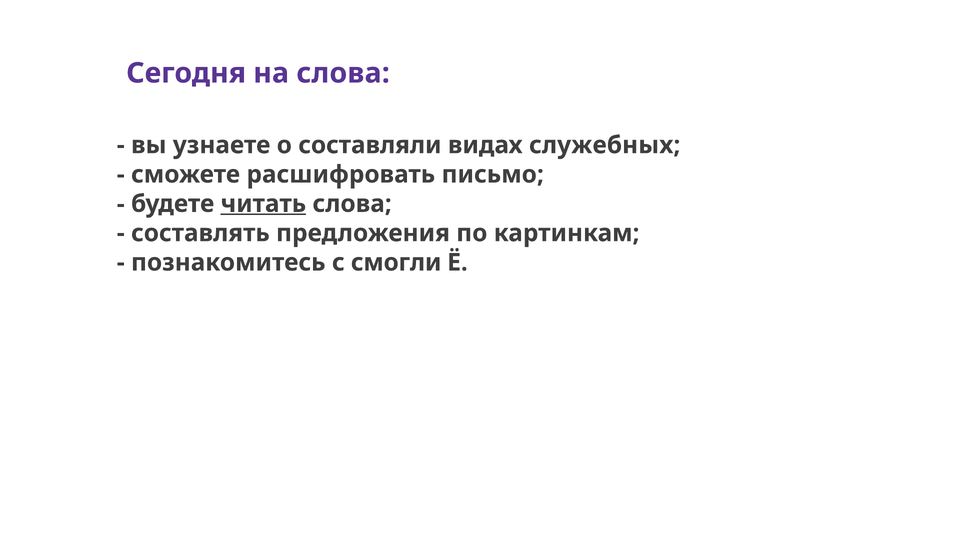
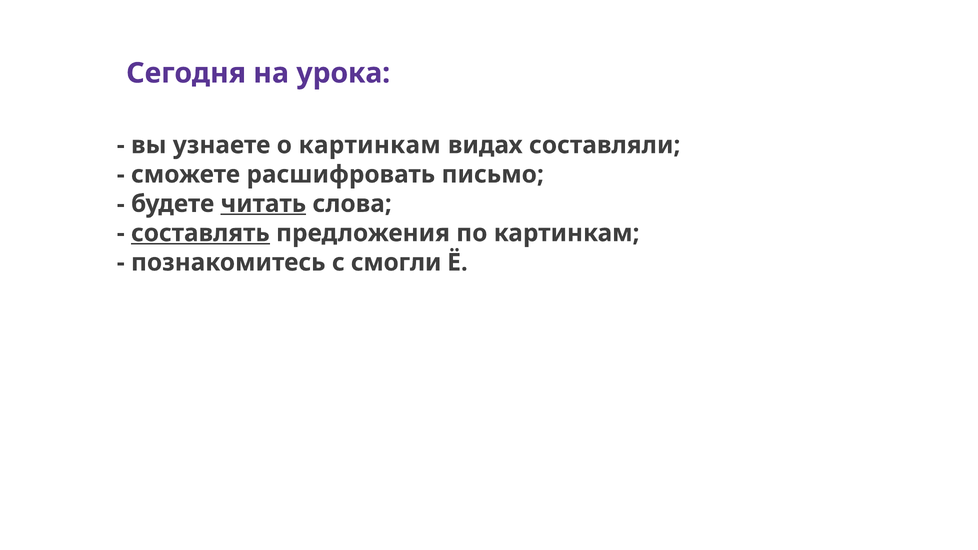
на слова: слова -> урока (343, 73)
о составляли: составляли -> картинкам (370, 145)
служебных: служебных -> составляли (605, 145)
составлять underline: none -> present (200, 233)
